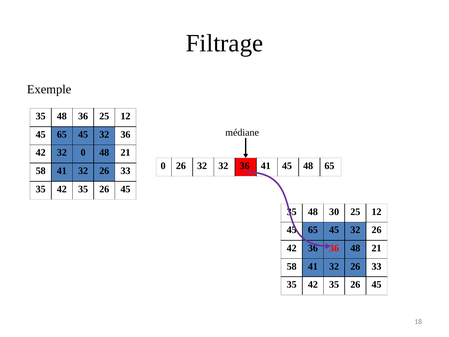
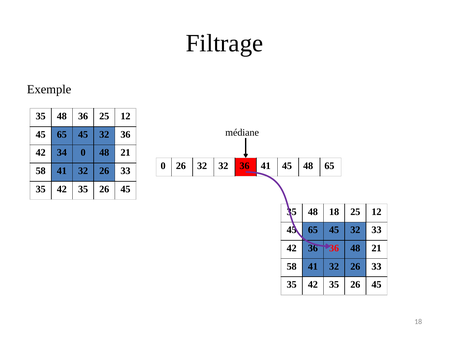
42 32: 32 -> 34 (62, 153)
48 30: 30 -> 18 (334, 212)
45 32 26: 26 -> 33 (377, 230)
